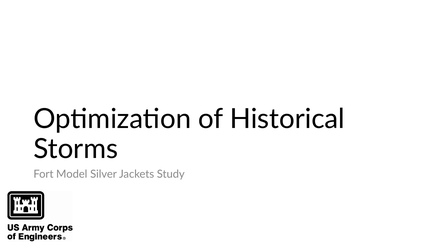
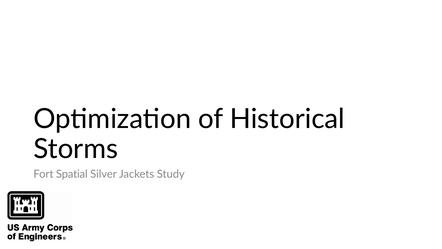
Model: Model -> Spatial (72, 174)
